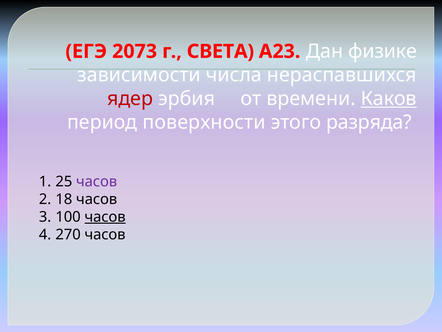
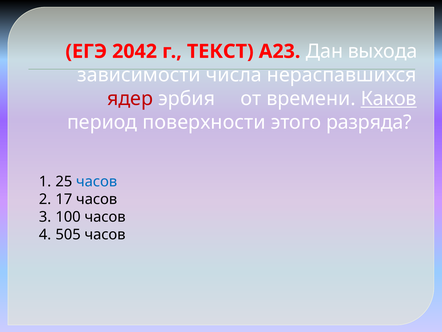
2073: 2073 -> 2042 (135, 51)
СВЕТА: СВЕТА -> ТЕКСТ (220, 51)
физике: физике -> выхода (383, 51)
часов colour: purple -> blue (97, 181)
18: 18 -> 17 (64, 199)
часов underline: present -> none (105, 217)
270: 270 -> 505 (68, 234)
